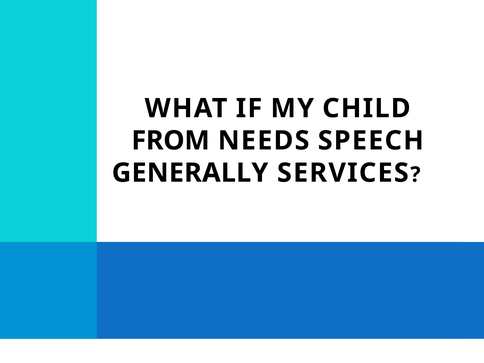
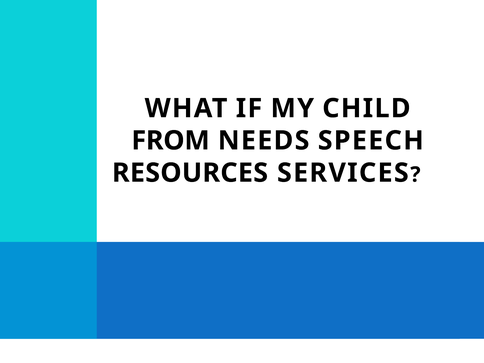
GENERALLY: GENERALLY -> RESOURCES (190, 173)
